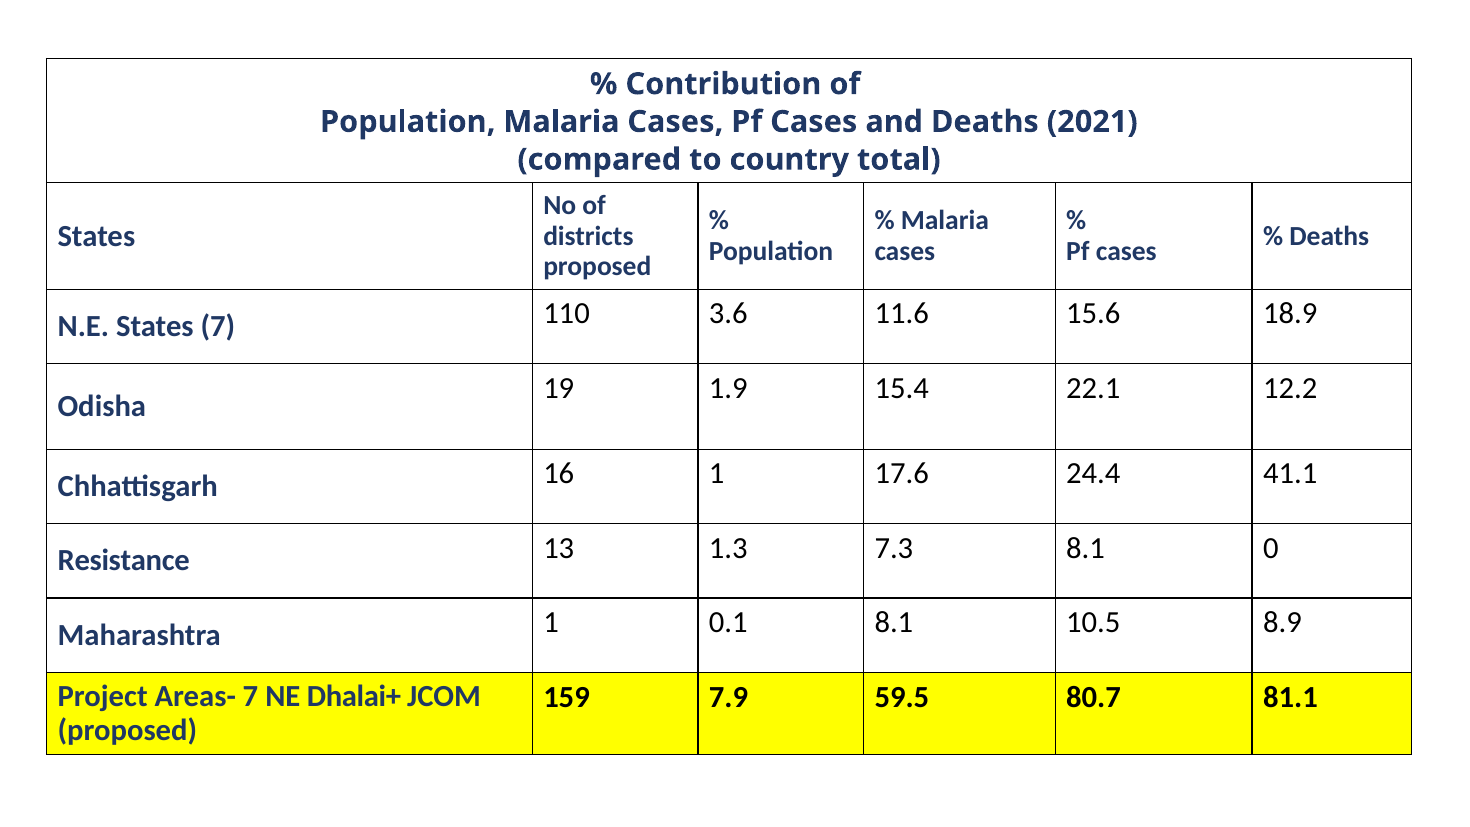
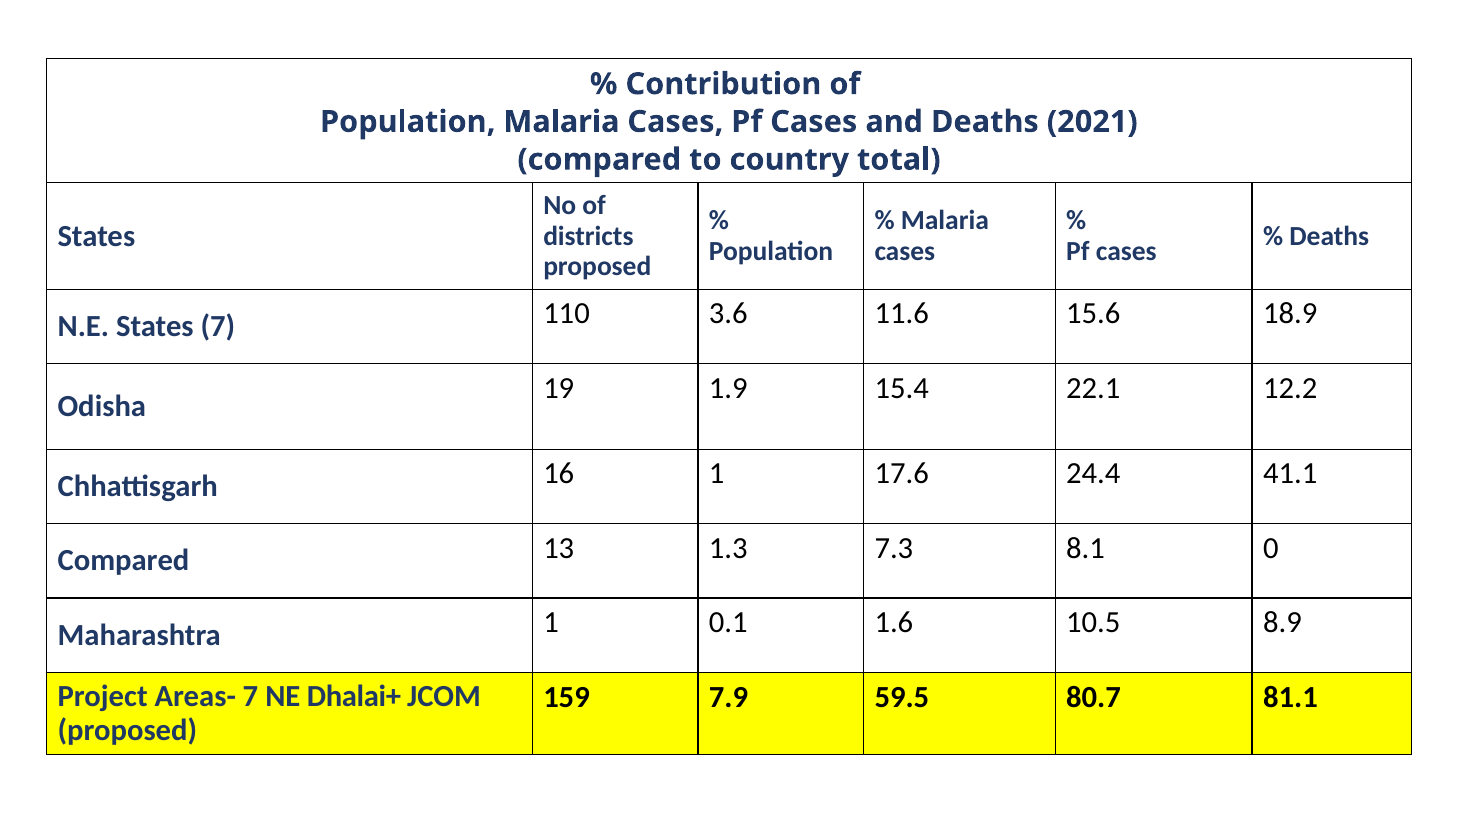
Resistance: Resistance -> Compared (124, 561)
0.1 8.1: 8.1 -> 1.6 (894, 622)
